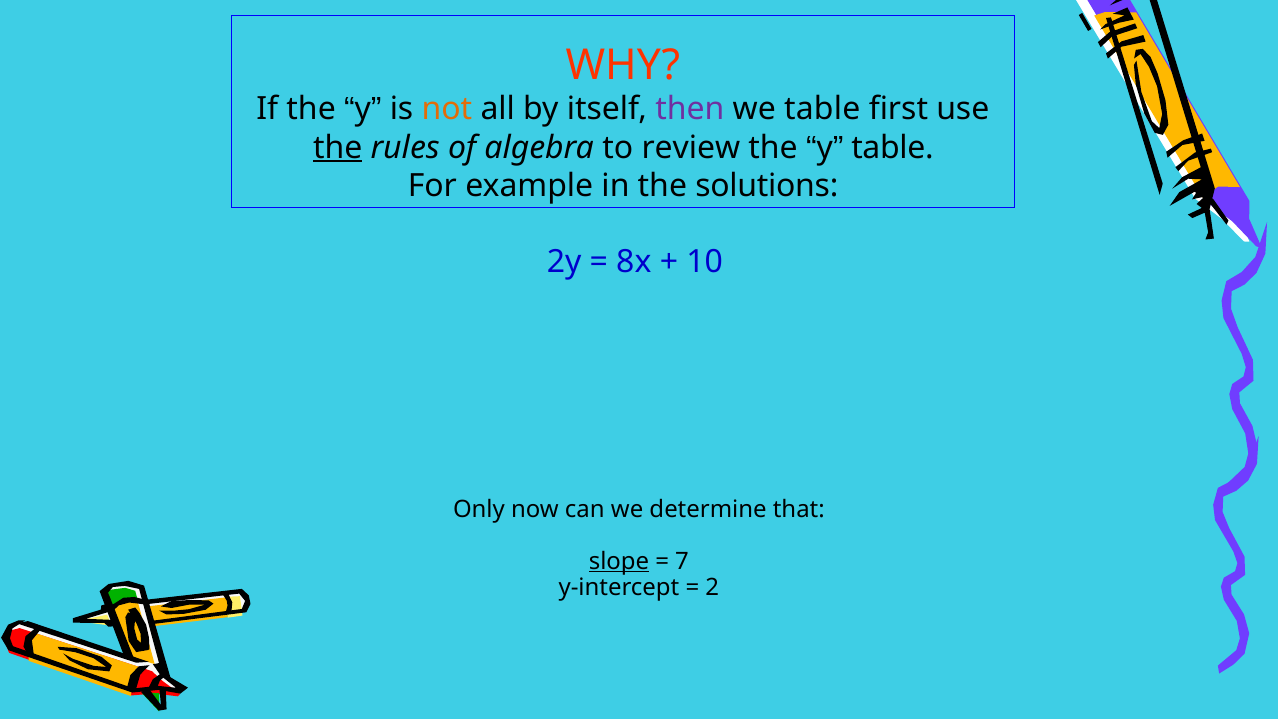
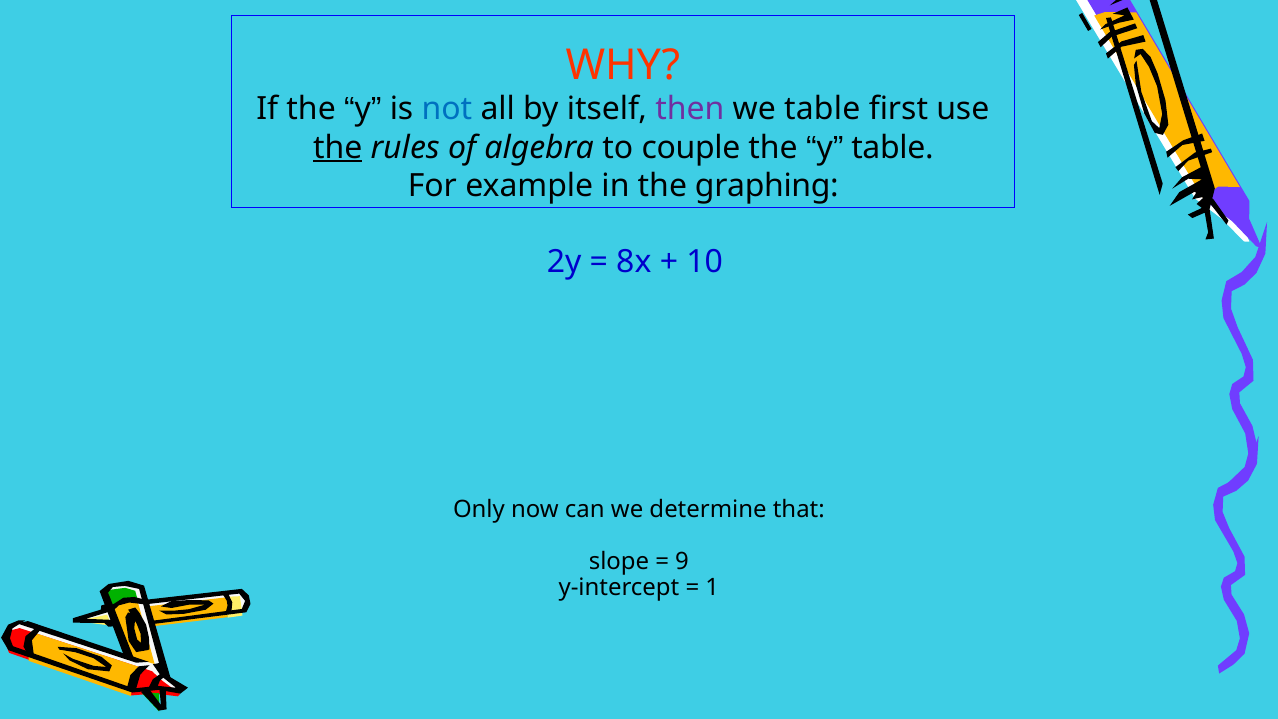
not colour: orange -> blue (447, 109)
review: review -> couple (691, 148)
solutions: solutions -> graphing (767, 186)
slope underline: present -> none (619, 561)
7: 7 -> 9 (682, 561)
2: 2 -> 1 (712, 587)
